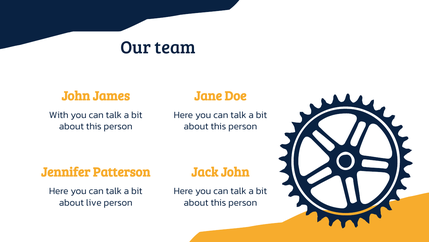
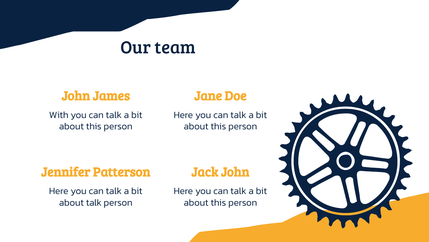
about live: live -> talk (94, 202)
